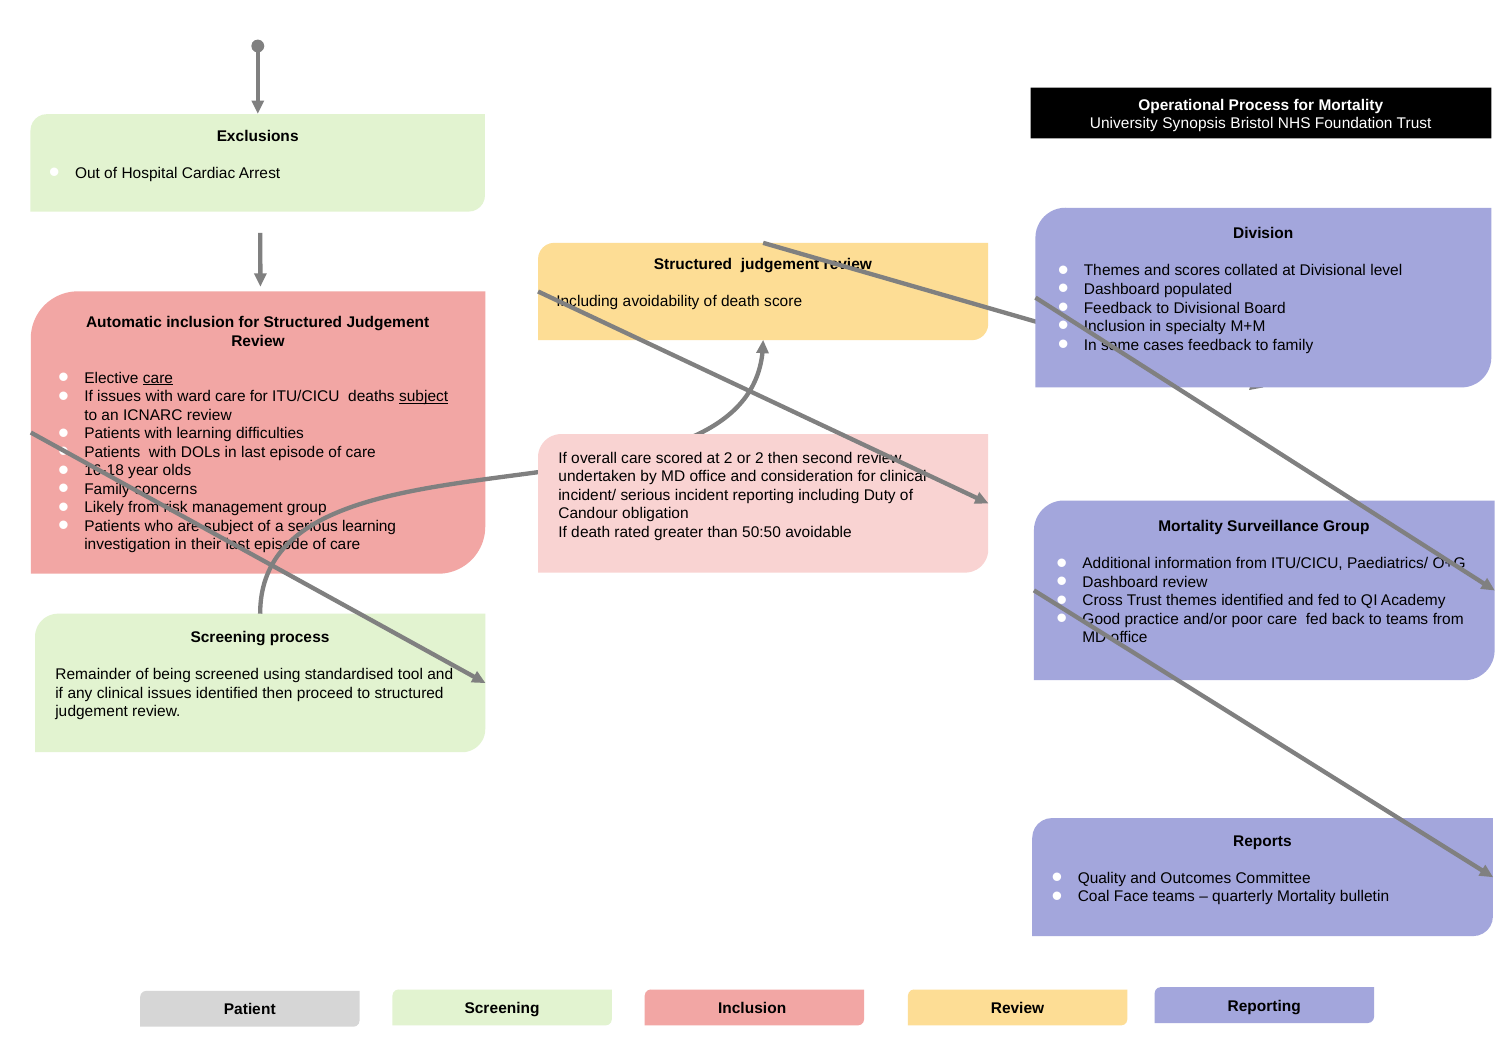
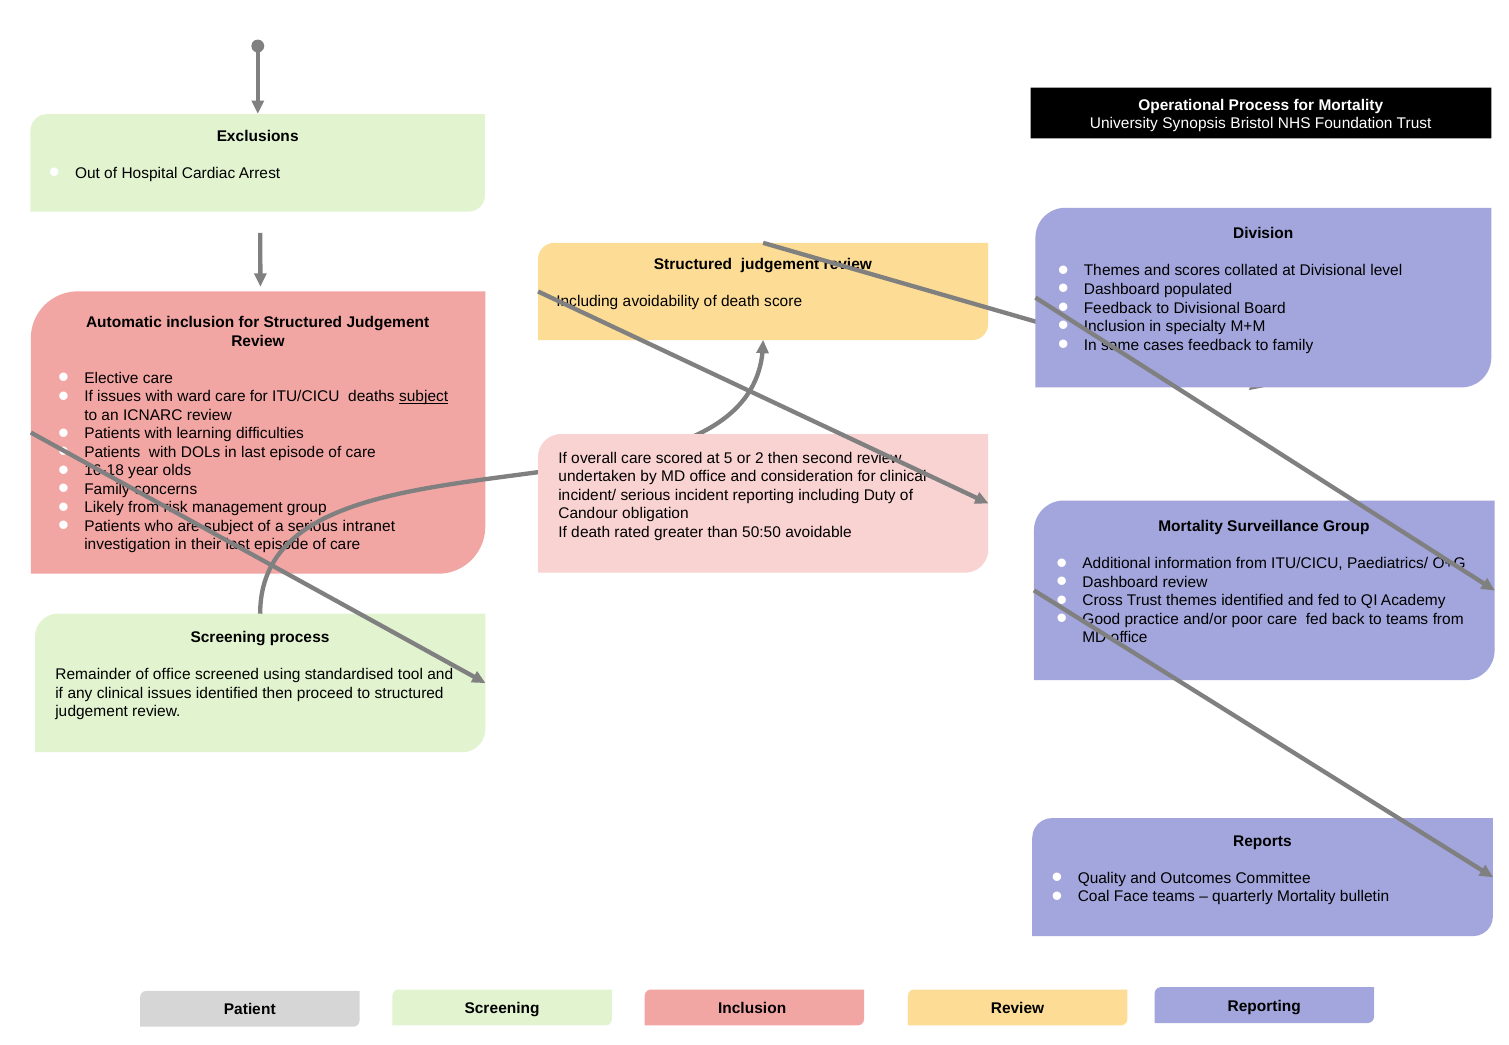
care underline: present -> none (158, 378)
at 2: 2 -> 5 (728, 458)
serious learning: learning -> intranet (369, 526)
of being: being -> office (172, 675)
